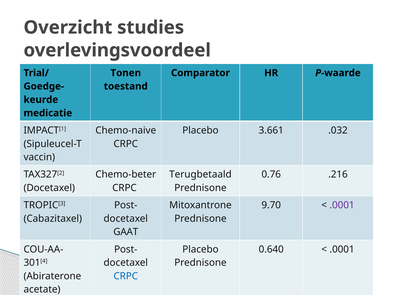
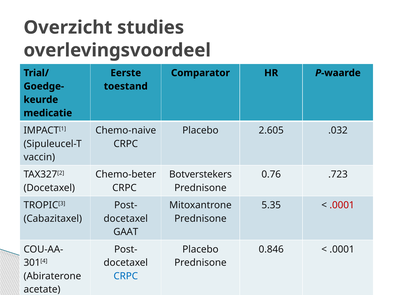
Tonen: Tonen -> Eerste (126, 73)
3.661: 3.661 -> 2.605 (271, 130)
Terugbetaald: Terugbetaald -> Botverstekers (200, 174)
.216: .216 -> .723 (338, 174)
9.70: 9.70 -> 5.35 (271, 205)
.0001 colour: purple -> red (342, 205)
0.640: 0.640 -> 0.846 (271, 249)
